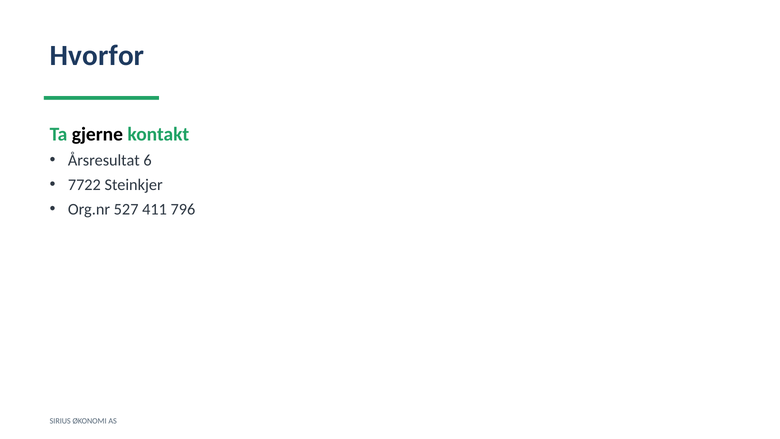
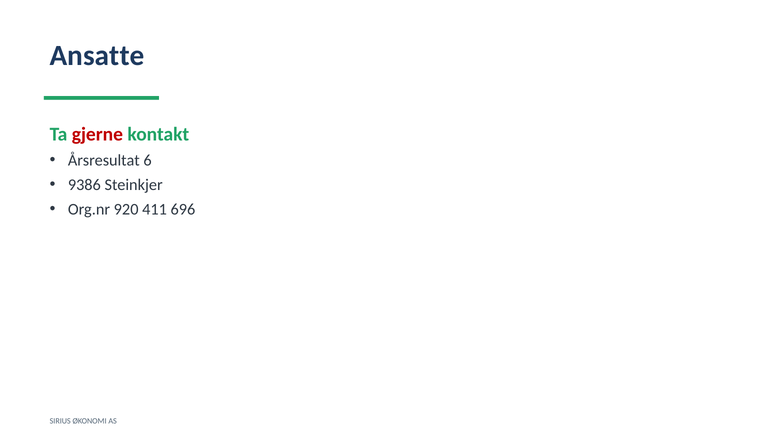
Hvorfor: Hvorfor -> Ansatte (97, 56)
gjerne colour: black -> red (97, 134)
7722: 7722 -> 9386 (84, 185)
527: 527 -> 920 (126, 209)
796: 796 -> 696 (183, 209)
